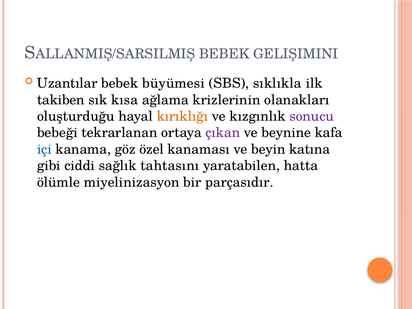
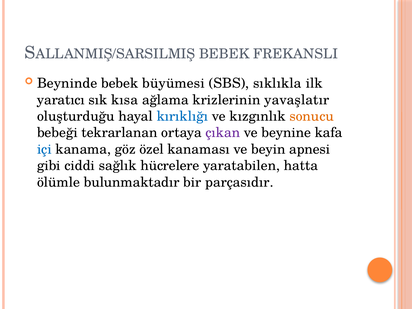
GELIŞIMINI: GELIŞIMINI -> FREKANSLI (296, 54)
Uzantılar: Uzantılar -> Beyninde (67, 83)
takiben: takiben -> yaratıcı (61, 100)
olanakları: olanakları -> yavaşlatır (297, 100)
kırıklığı colour: orange -> blue (182, 116)
sonucu colour: purple -> orange (312, 116)
katına: katına -> apnesi (310, 149)
tahtasını: tahtasını -> hücrelere (170, 166)
miyelinizasyon: miyelinizasyon -> bulunmaktadır (132, 182)
